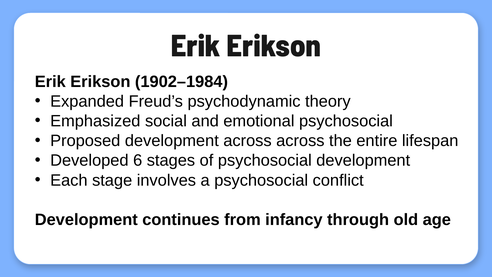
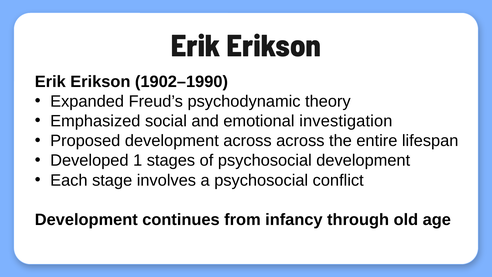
1902–1984: 1902–1984 -> 1902–1990 (181, 82)
emotional psychosocial: psychosocial -> investigation (346, 121)
6: 6 -> 1 (138, 160)
